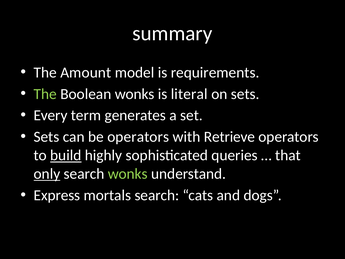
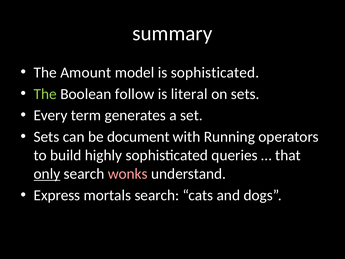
is requirements: requirements -> sophisticated (215, 72)
Boolean wonks: wonks -> follow (135, 94)
be operators: operators -> document (138, 137)
Retrieve: Retrieve -> Running (229, 137)
build underline: present -> none (66, 155)
wonks colour: light green -> pink (128, 174)
